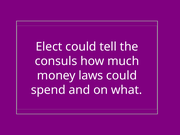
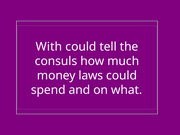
Elect: Elect -> With (49, 47)
